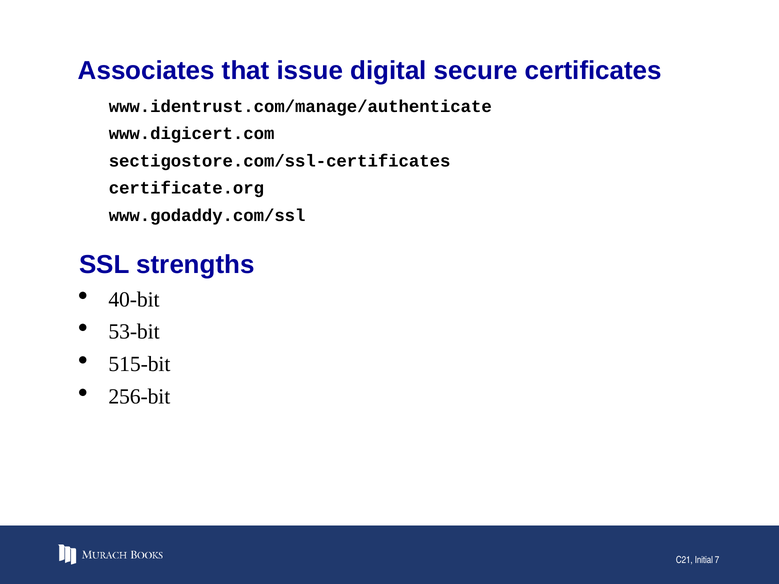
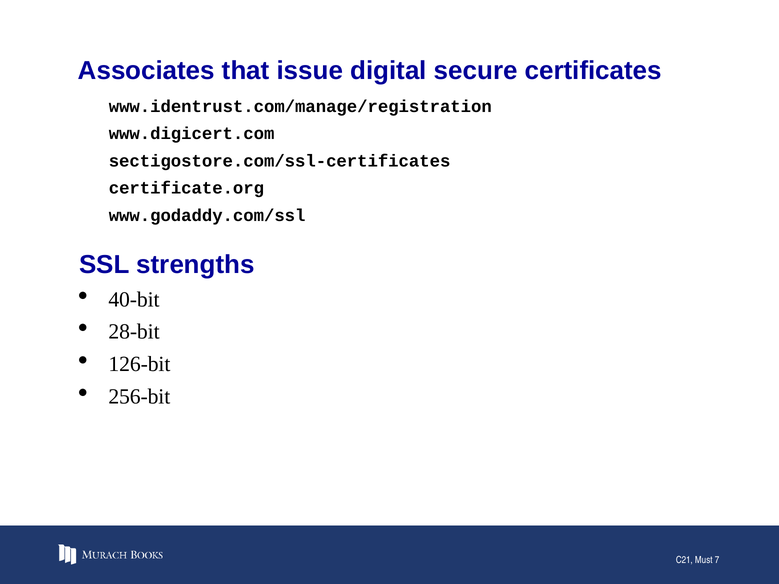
www.identrust.com/manage/authenticate: www.identrust.com/manage/authenticate -> www.identrust.com/manage/registration (300, 106)
53-bit: 53-bit -> 28-bit (134, 332)
515-bit: 515-bit -> 126-bit (139, 364)
Initial: Initial -> Must (704, 561)
